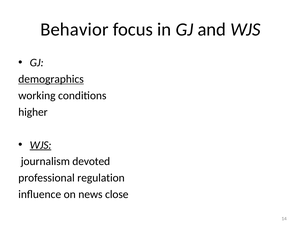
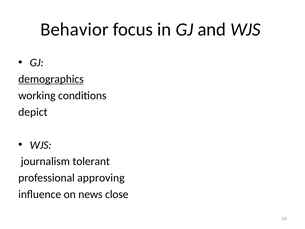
higher: higher -> depict (33, 112)
WJS underline: present -> none (41, 145)
devoted: devoted -> tolerant (91, 161)
regulation: regulation -> approving (101, 178)
